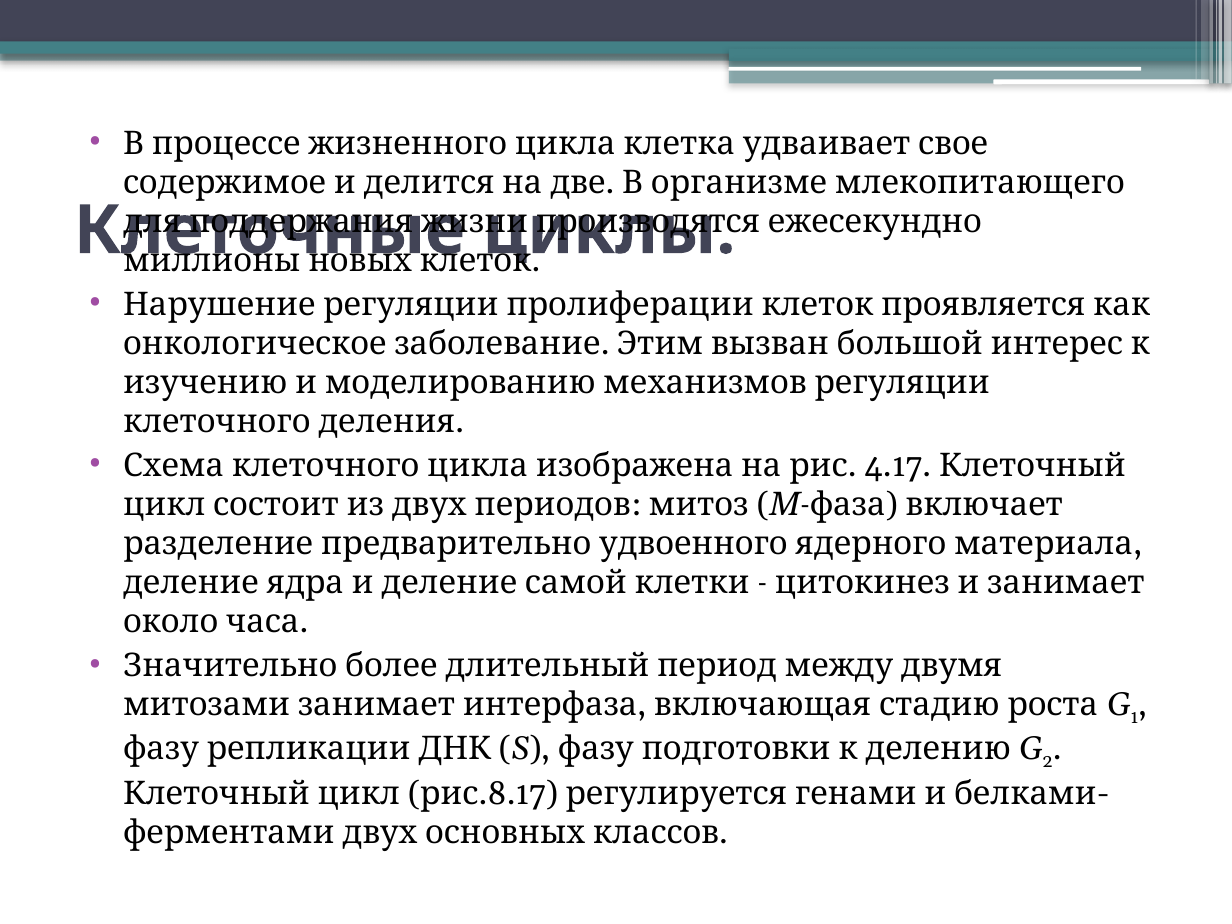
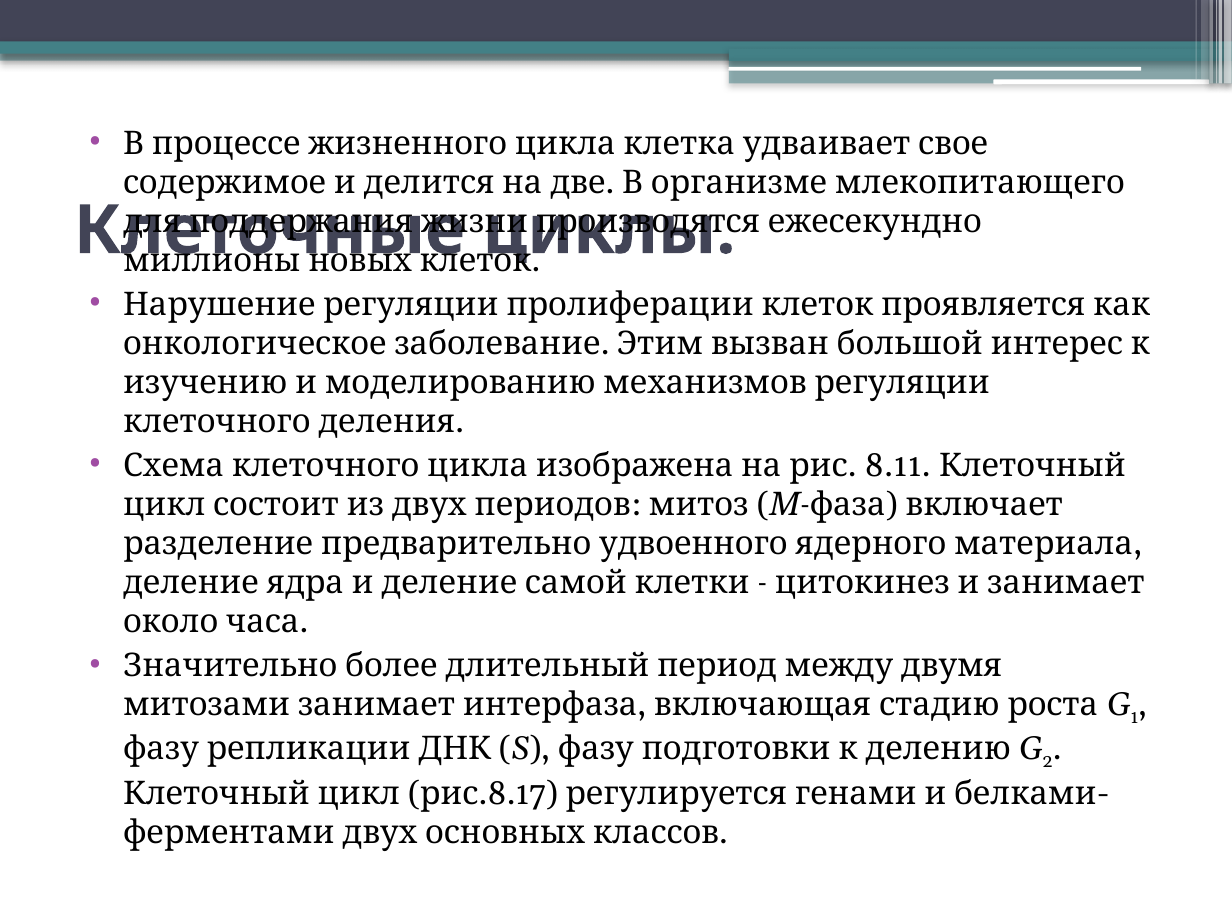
4.17: 4.17 -> 8.11 (898, 466)
